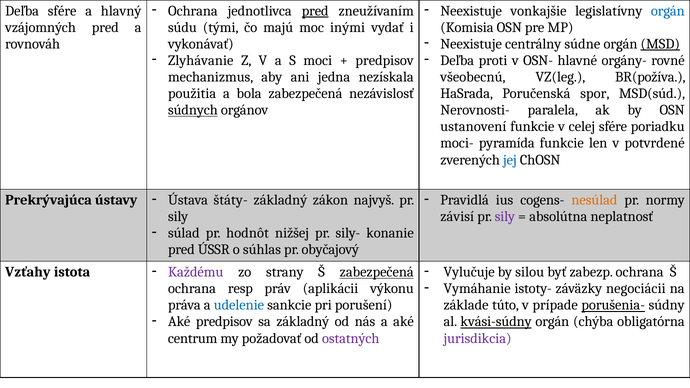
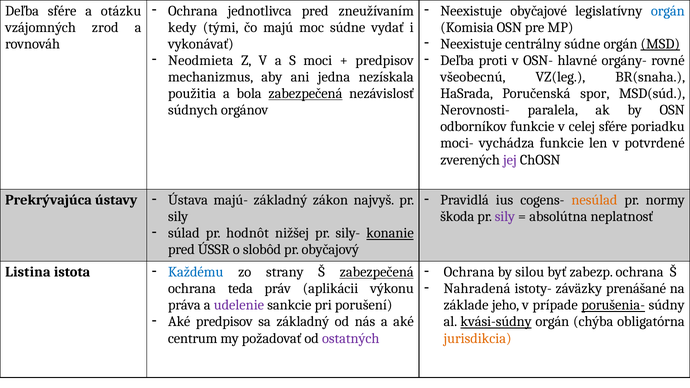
pred underline: present -> none (315, 11)
vonkajšie: vonkajšie -> obyčajové (539, 11)
hlavný: hlavný -> otázku (121, 11)
vzájomných pred: pred -> zrod (105, 27)
súdu: súdu -> kedy (182, 27)
moc inými: inými -> súdne (348, 27)
Zlyhávanie: Zlyhávanie -> Neodmieta (201, 60)
BR(požíva: BR(požíva -> BR(snaha (650, 77)
zabezpečená underline: none -> present (305, 94)
súdnych underline: present -> none (193, 110)
ustanovení: ustanovení -> odborníkov (473, 127)
pyramída: pyramída -> vychádza (507, 143)
jej colour: blue -> purple (510, 160)
štáty-: štáty- -> majú- (231, 200)
závisí: závisí -> škoda (457, 217)
konanie underline: none -> present (390, 233)
súhlas: súhlas -> slobôd (262, 250)
Vylučuje: Vylučuje -> Ochrana (469, 272)
Vzťahy: Vzťahy -> Listina (28, 272)
Každému colour: purple -> blue (196, 272)
Vymáhanie: Vymáhanie -> Nahradená (477, 289)
negociácii: negociácii -> prenášané (636, 289)
resp: resp -> teda (240, 289)
udelenie colour: blue -> purple (239, 305)
túto: túto -> jeho (506, 305)
jurisdikcia colour: purple -> orange (478, 338)
